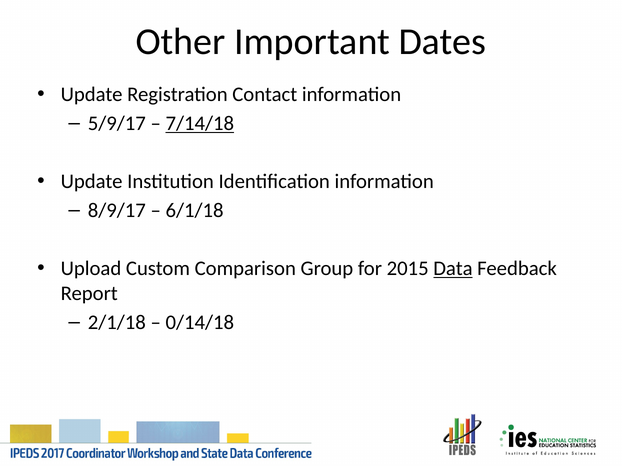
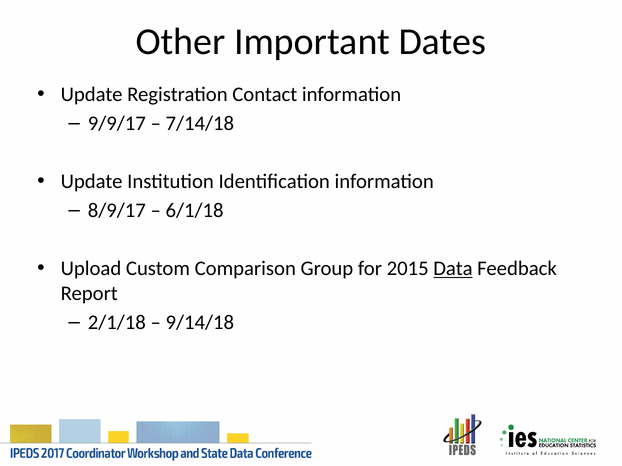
5/9/17: 5/9/17 -> 9/9/17 (117, 124)
7/14/18 underline: present -> none (200, 124)
0/14/18: 0/14/18 -> 9/14/18 (200, 323)
